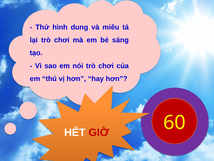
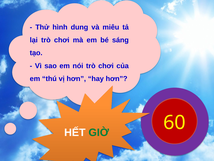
GIỜ colour: red -> green (99, 132)
